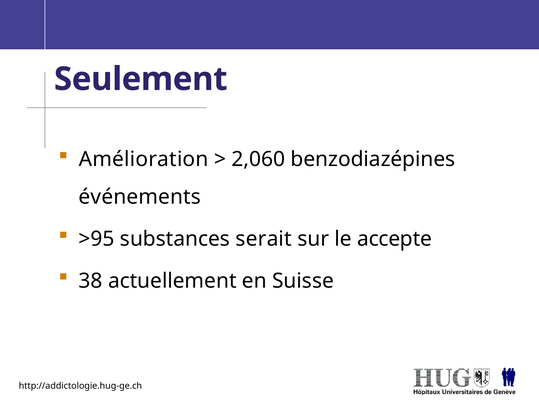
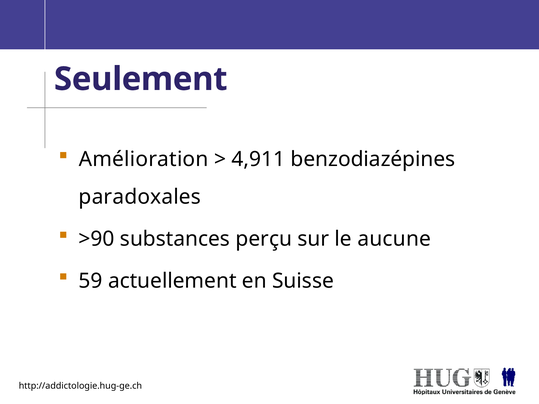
2,060: 2,060 -> 4,911 (258, 159)
événements: événements -> paradoxales (140, 197)
>95: >95 -> >90 (97, 239)
serait: serait -> perçu (264, 239)
accepte: accepte -> aucune (394, 239)
38: 38 -> 59 (91, 281)
